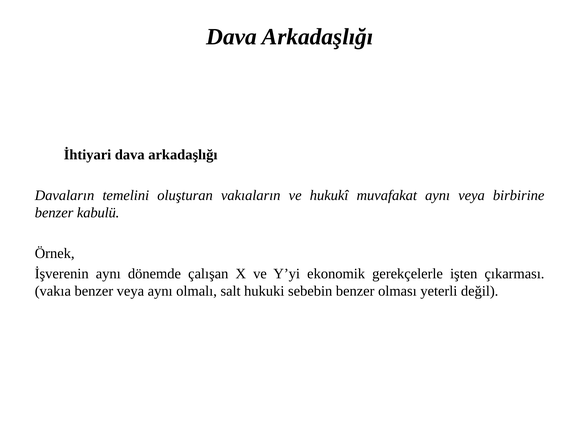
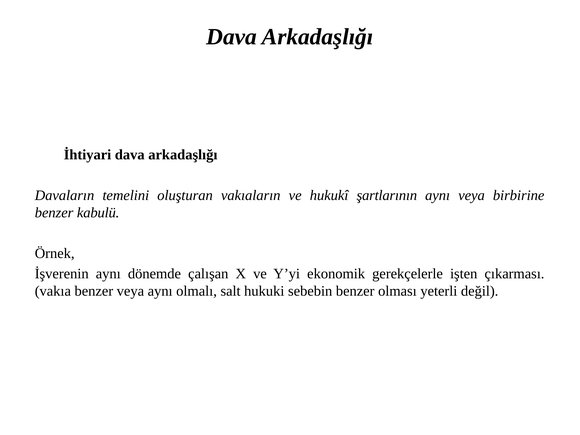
muvafakat: muvafakat -> şartlarının (387, 195)
